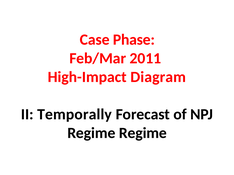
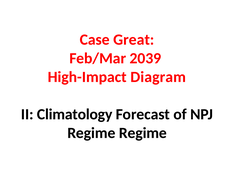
Phase: Phase -> Great (134, 40)
2011: 2011 -> 2039 (145, 58)
Temporally: Temporally -> Climatology (75, 115)
